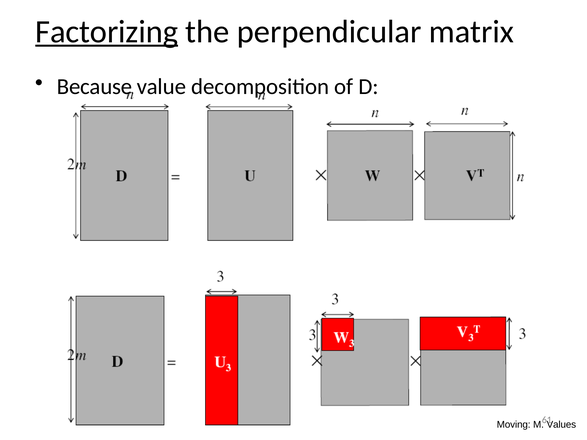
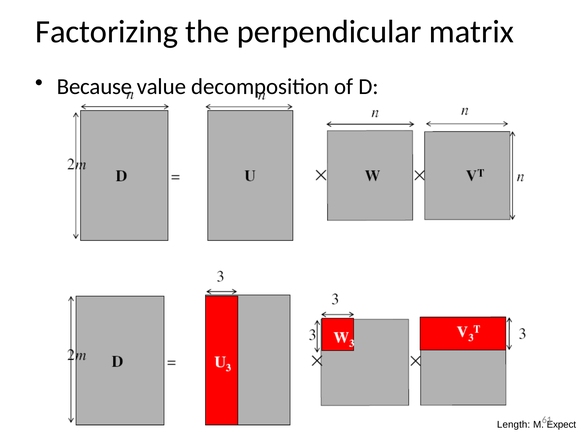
Factorizing underline: present -> none (107, 32)
Moving: Moving -> Length (514, 425)
Values: Values -> Expect (561, 425)
